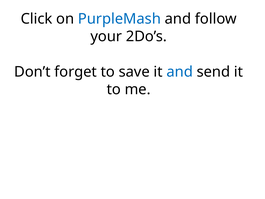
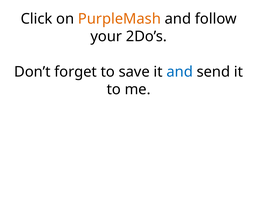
PurpleMash colour: blue -> orange (119, 19)
